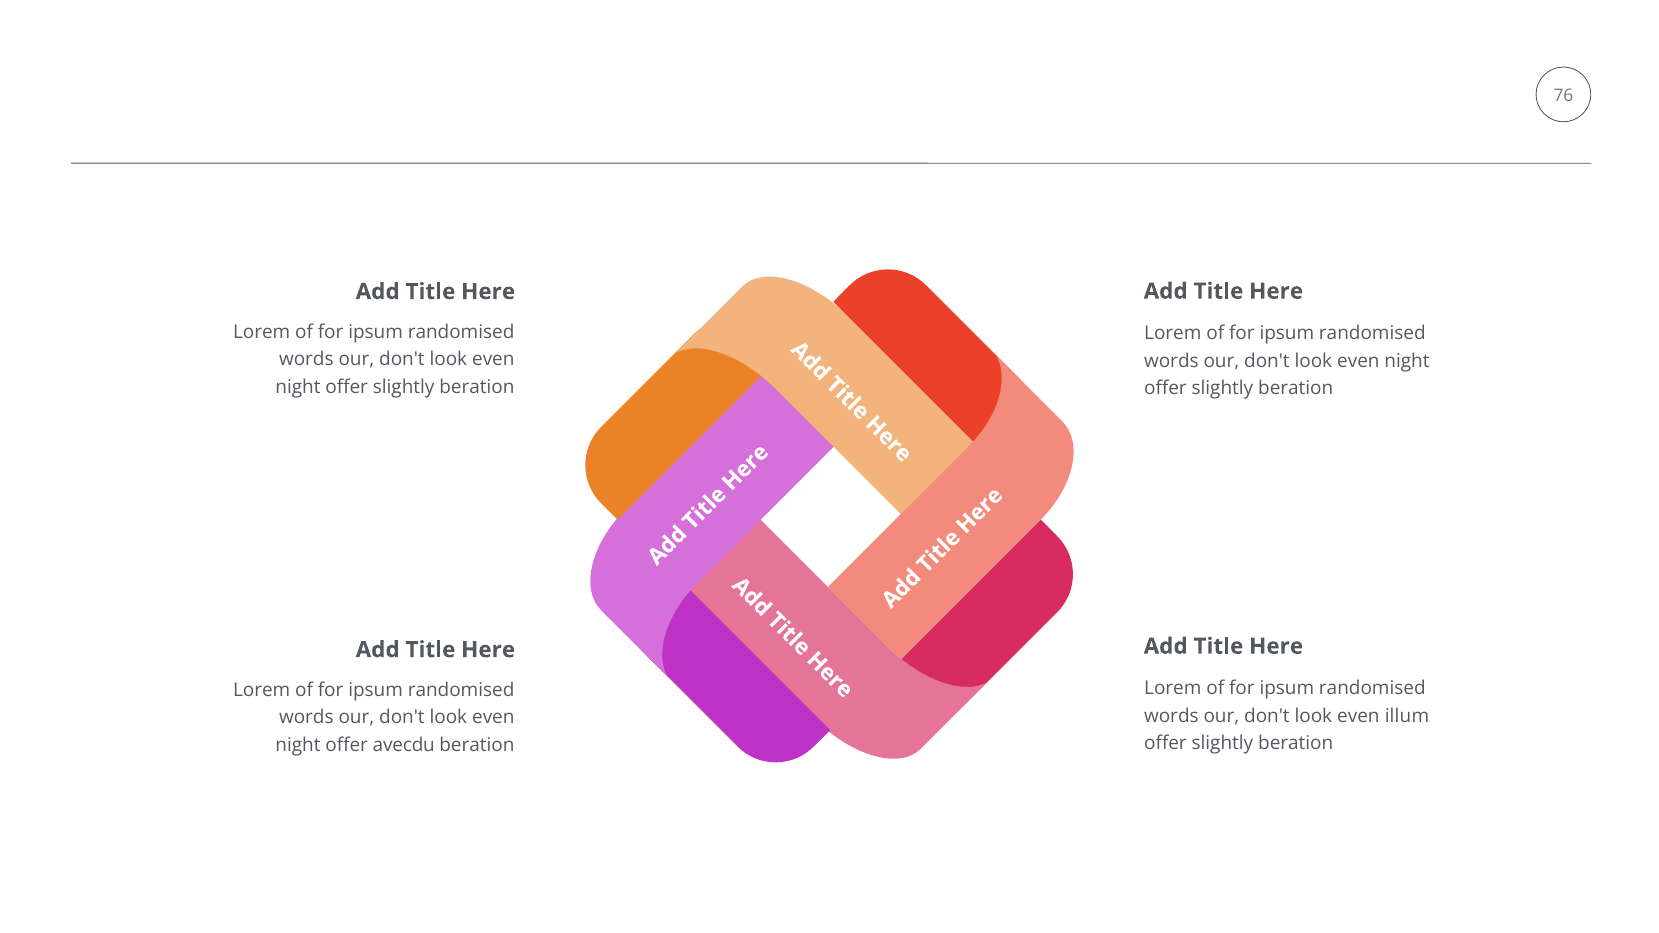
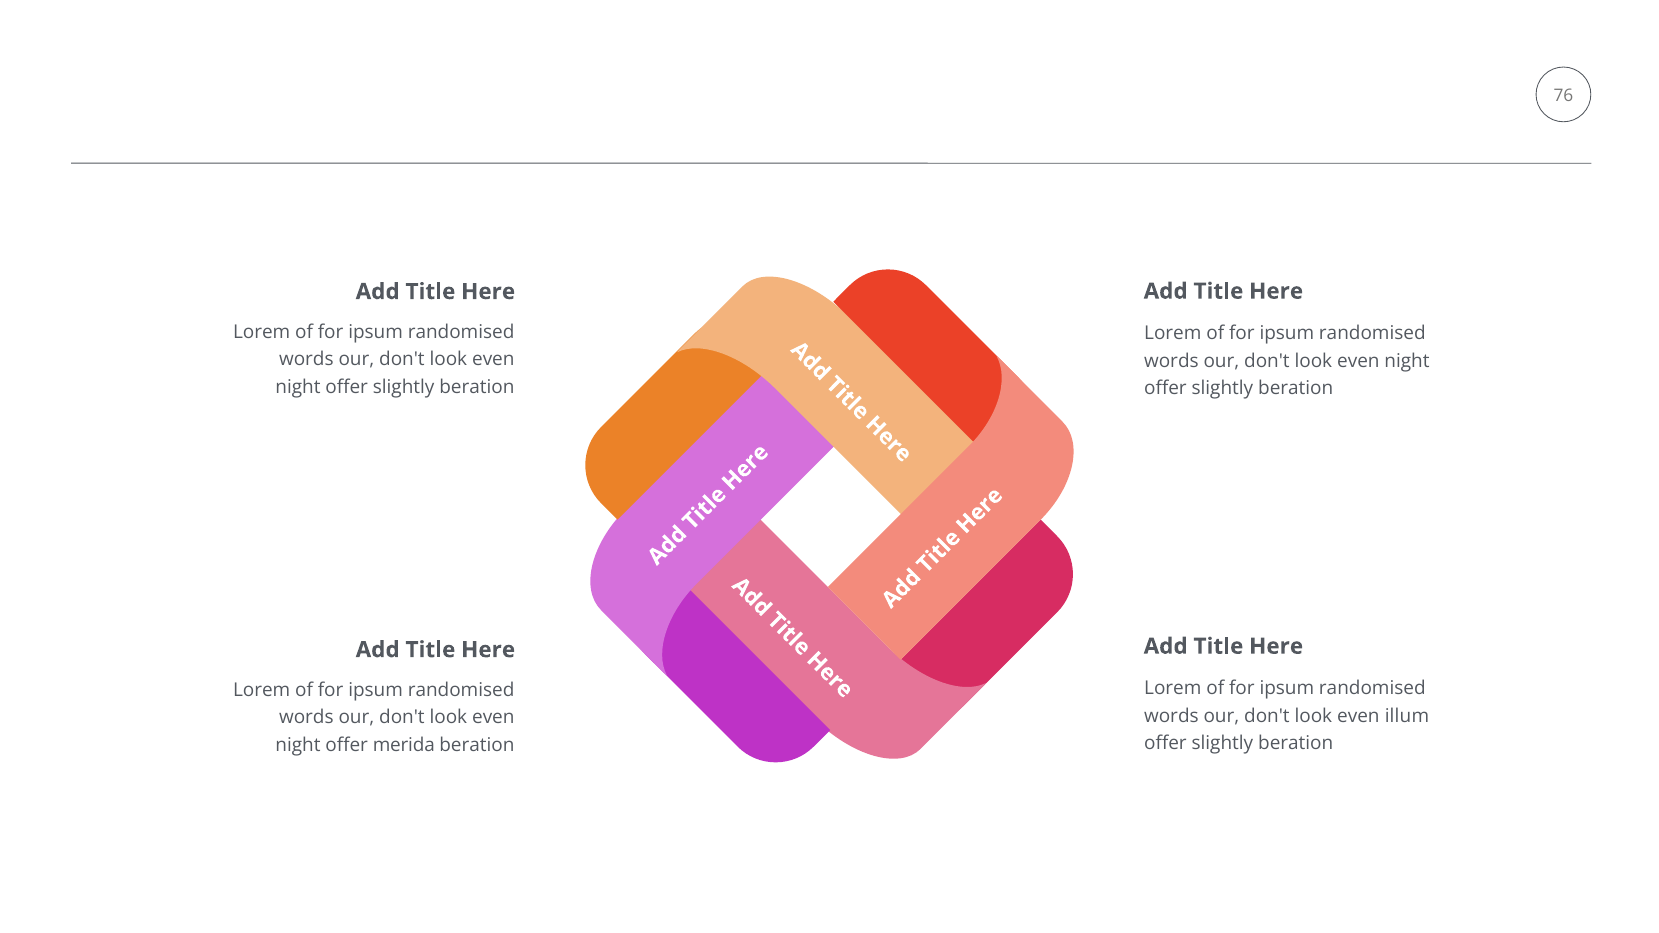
avecdu: avecdu -> merida (404, 745)
